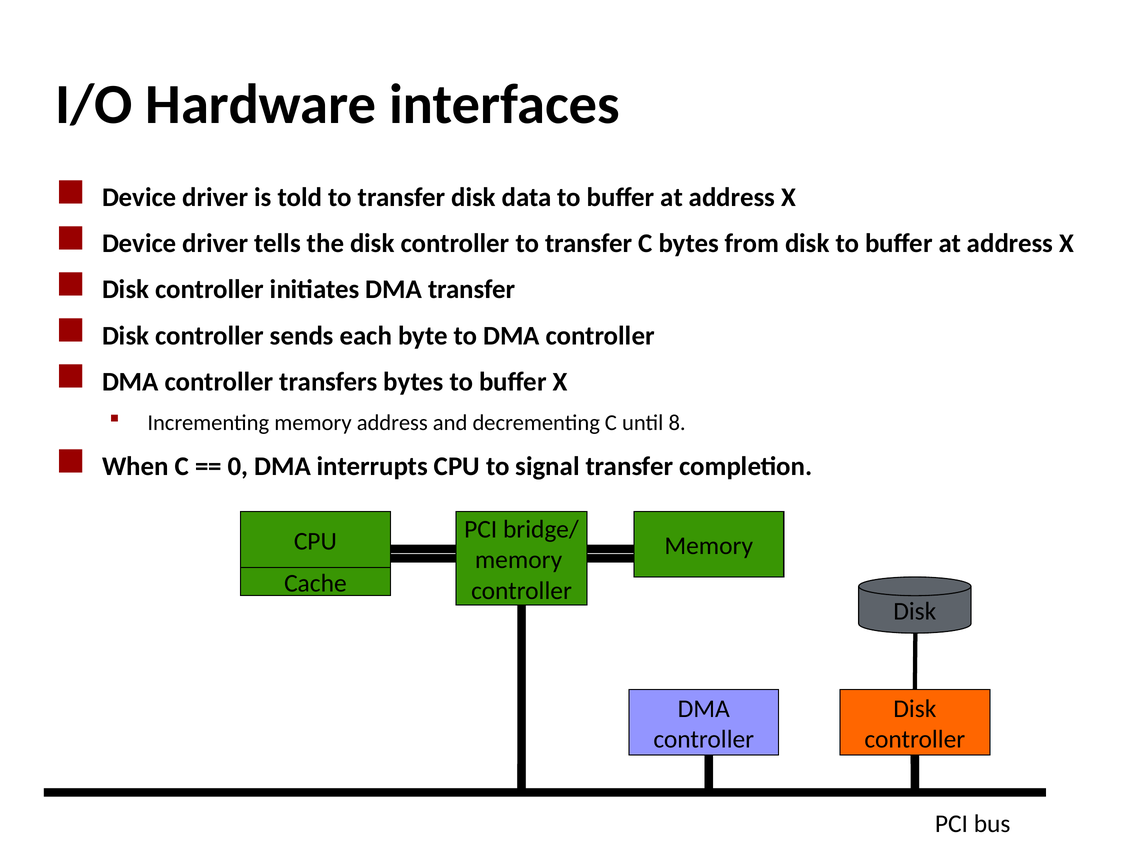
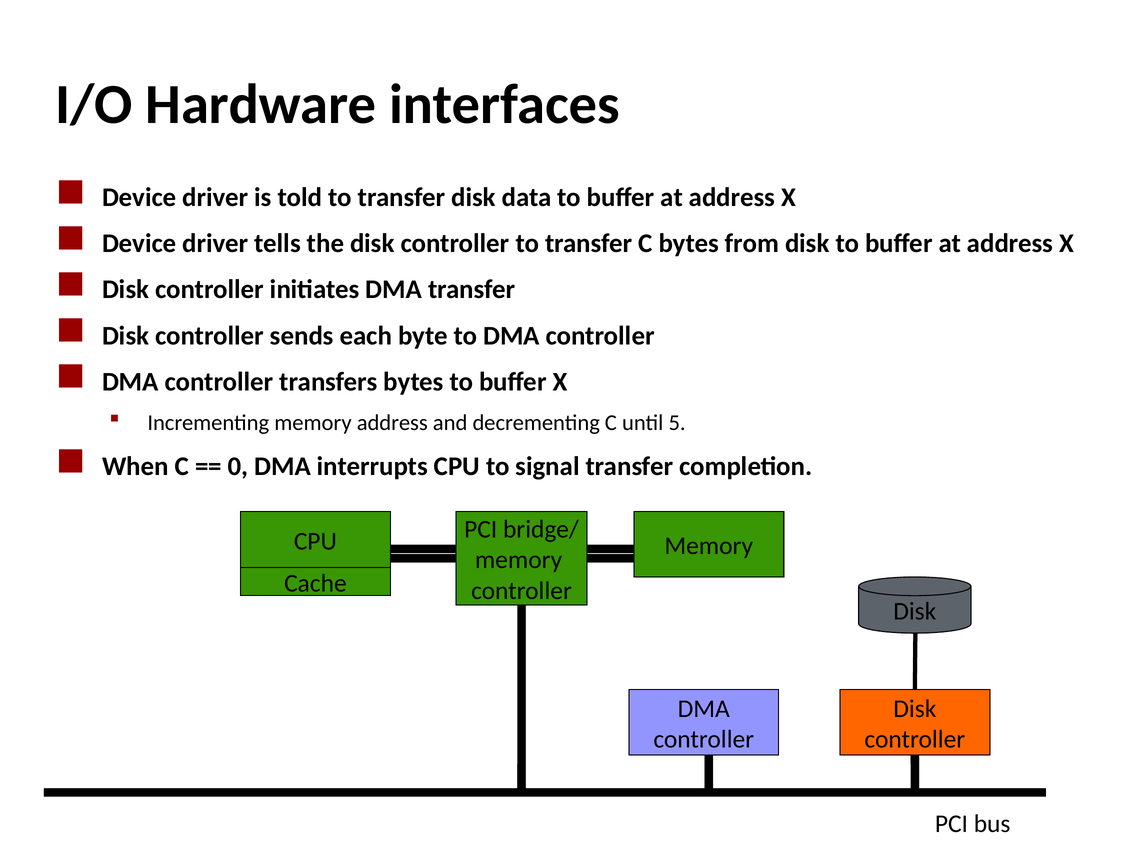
8: 8 -> 5 (677, 423)
